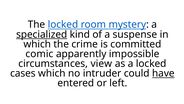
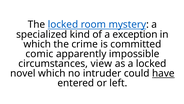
specialized underline: present -> none (42, 34)
suspense: suspense -> exception (135, 34)
cases: cases -> novel (23, 73)
